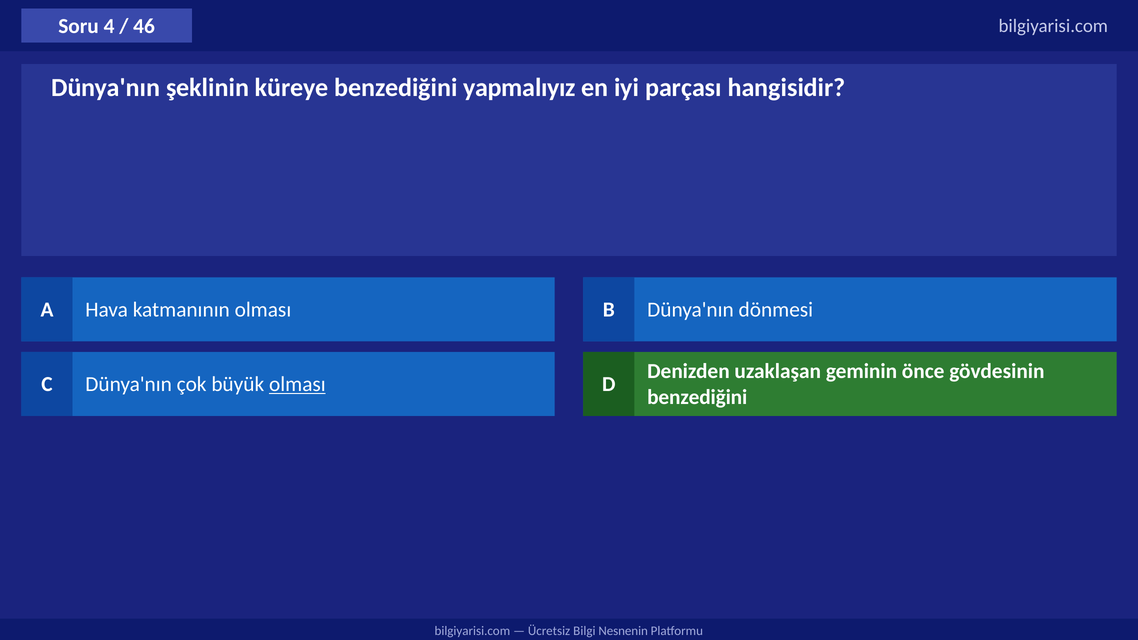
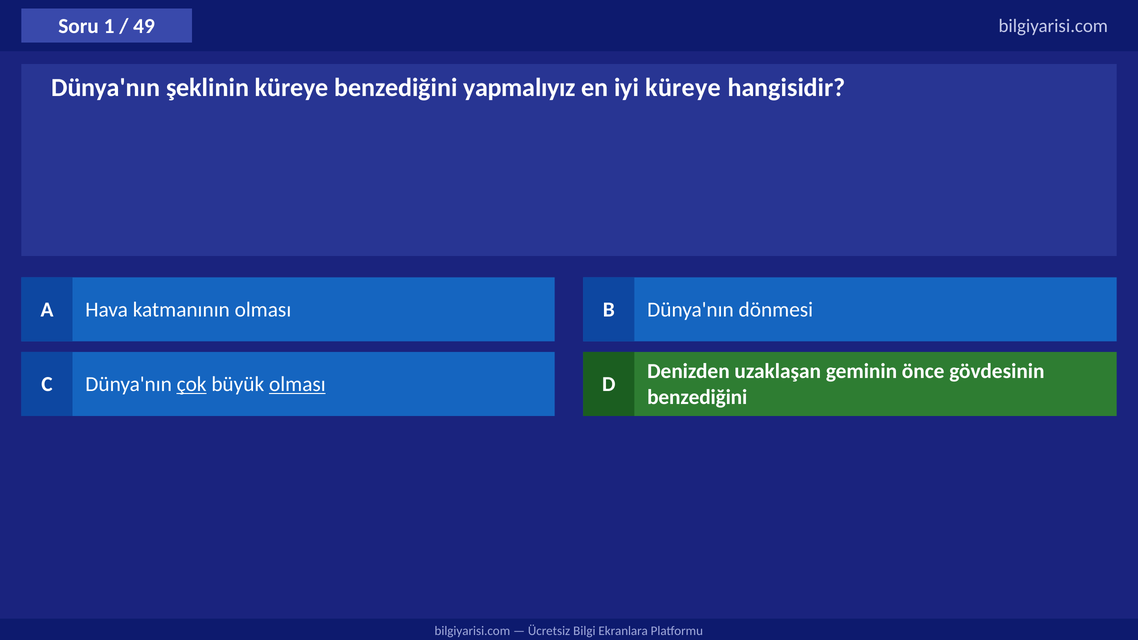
4: 4 -> 1 (109, 26)
46: 46 -> 49 (144, 26)
iyi parçası: parçası -> küreye (683, 88)
çok underline: none -> present (192, 384)
Nesnenin: Nesnenin -> Ekranlara (623, 631)
